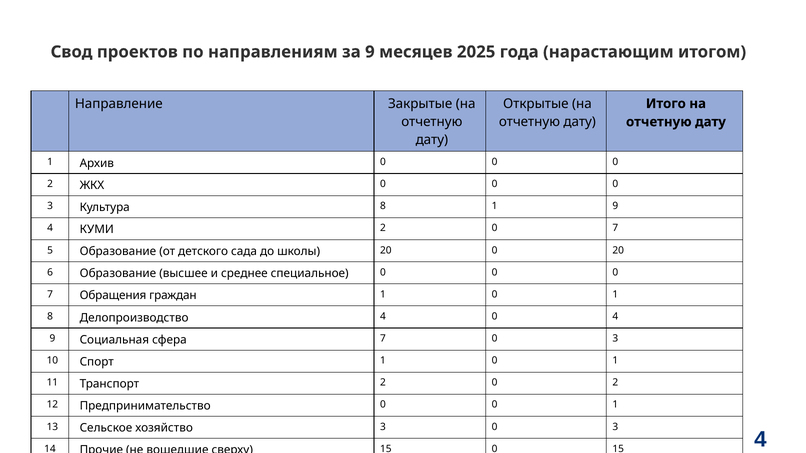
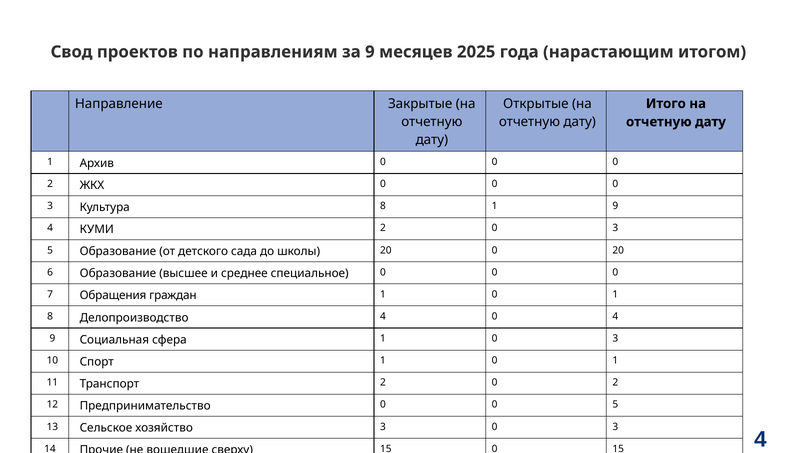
2 0 7: 7 -> 3 (615, 228)
сфера 7: 7 -> 1 (383, 339)
0 0 1: 1 -> 5 (615, 405)
